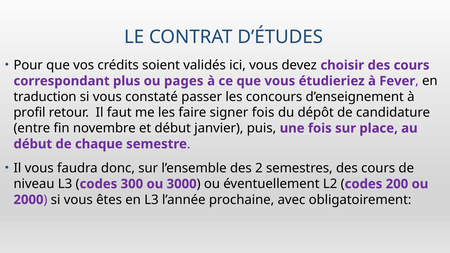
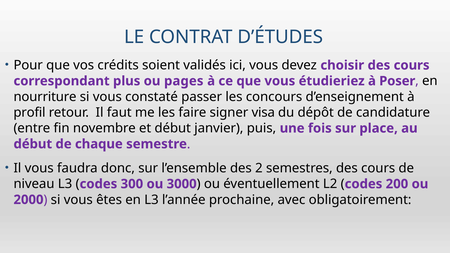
Fever: Fever -> Poser (397, 81)
traduction: traduction -> nourriture (45, 97)
signer fois: fois -> visa (263, 113)
